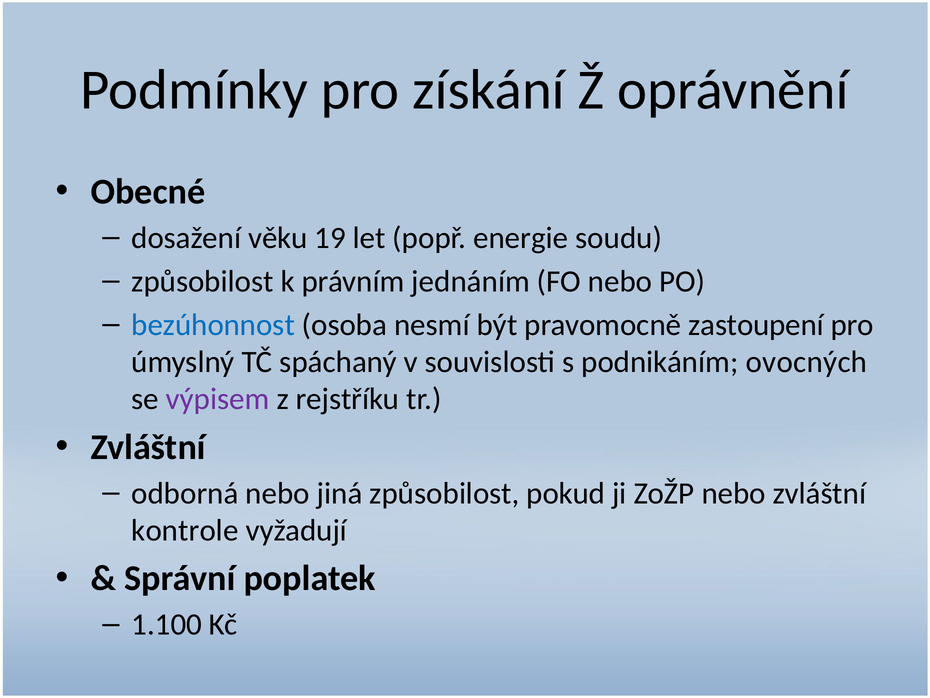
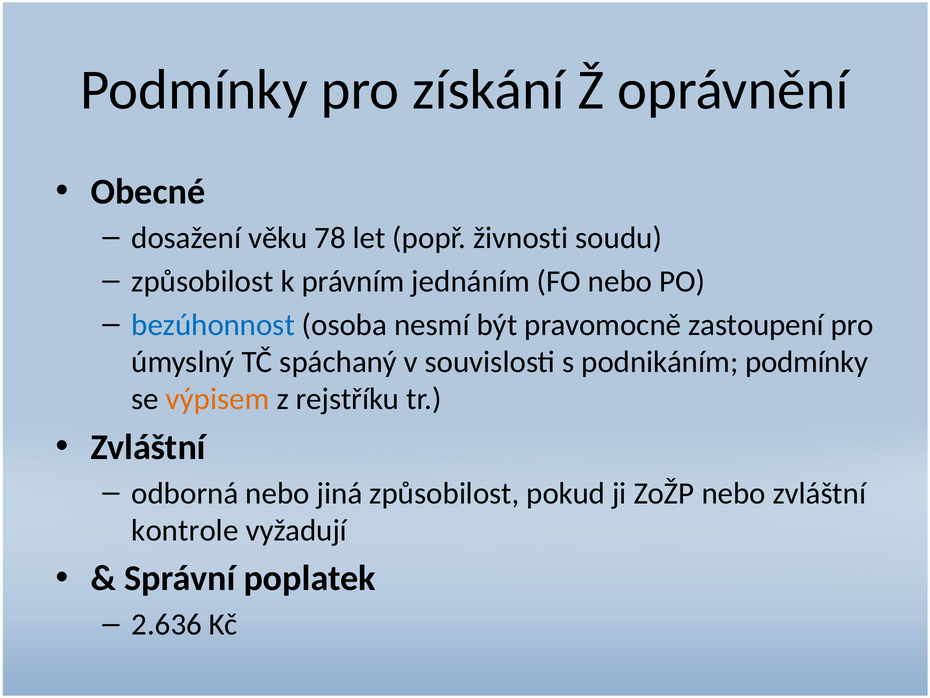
19: 19 -> 78 (330, 238)
energie: energie -> živnosti (521, 238)
podnikáním ovocných: ovocných -> podmínky (807, 362)
výpisem colour: purple -> orange (218, 399)
1.100: 1.100 -> 2.636 (167, 624)
